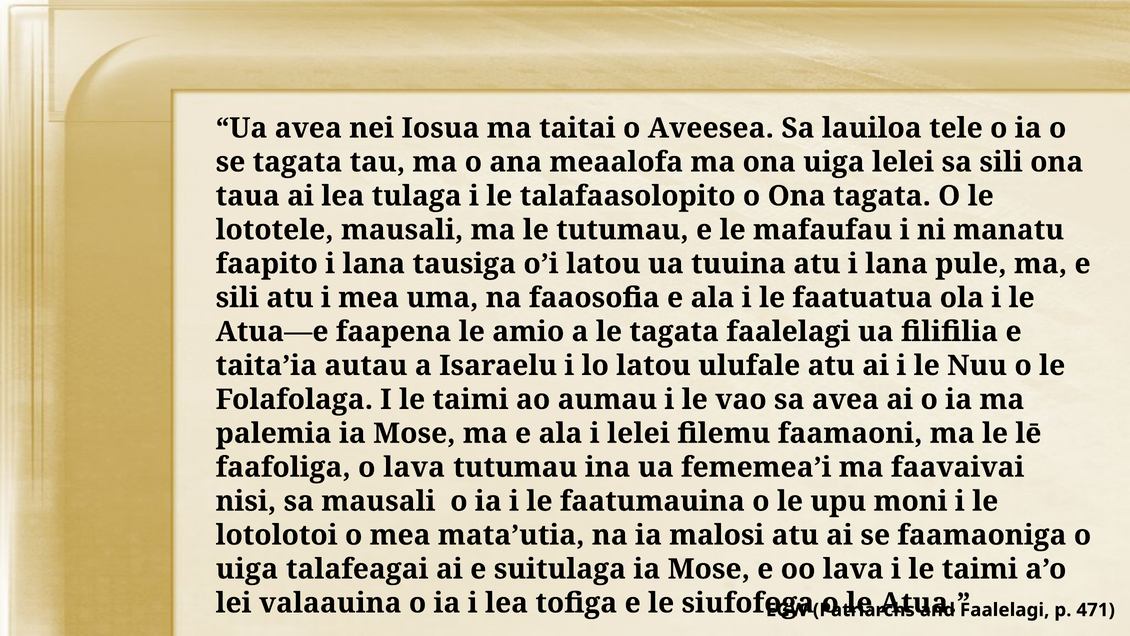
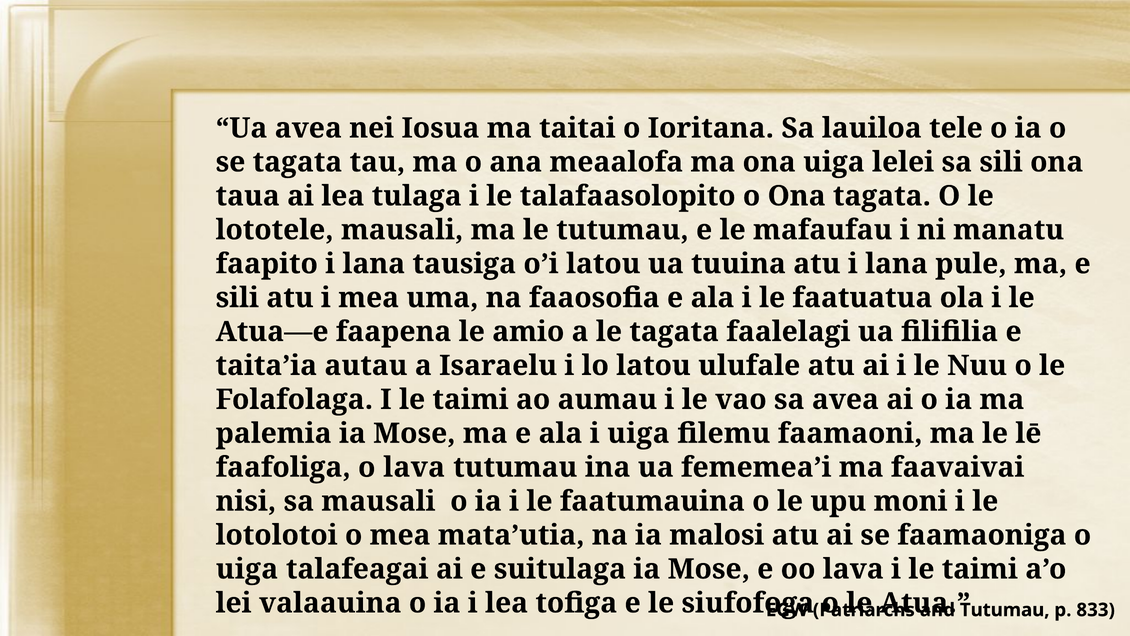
Aveesea: Aveesea -> Ioritana (711, 128)
i lelei: lelei -> uiga (638, 433)
Faalelagi: Faalelagi -> Tutumau (1005, 610)
471: 471 -> 833 (1096, 610)
